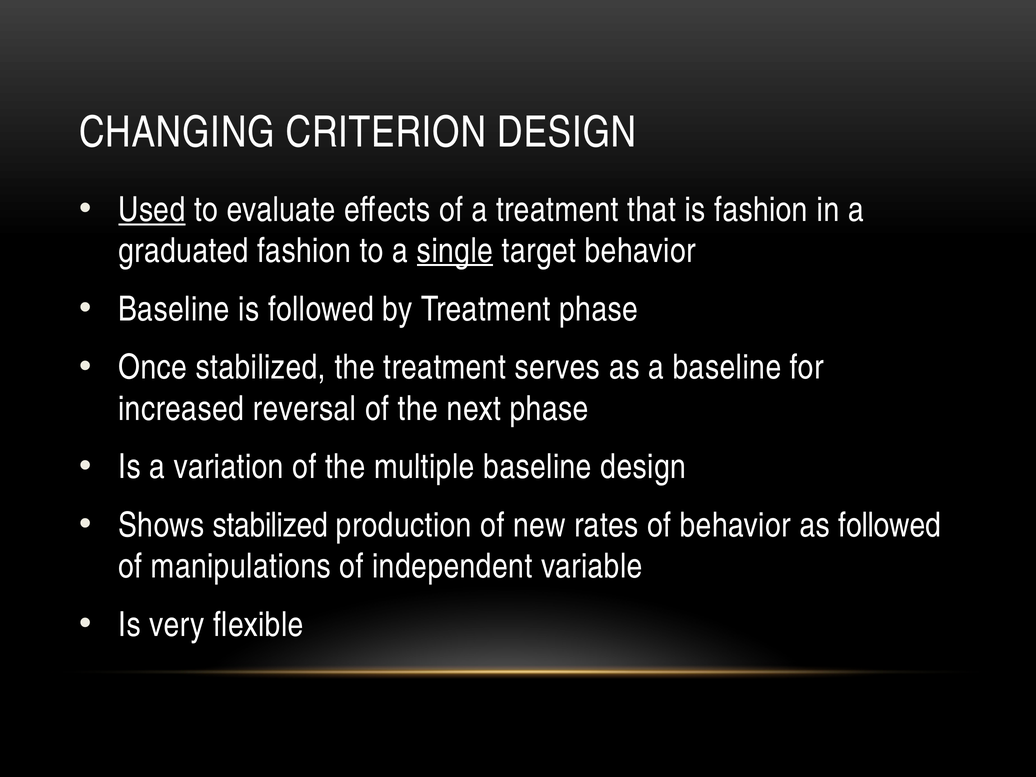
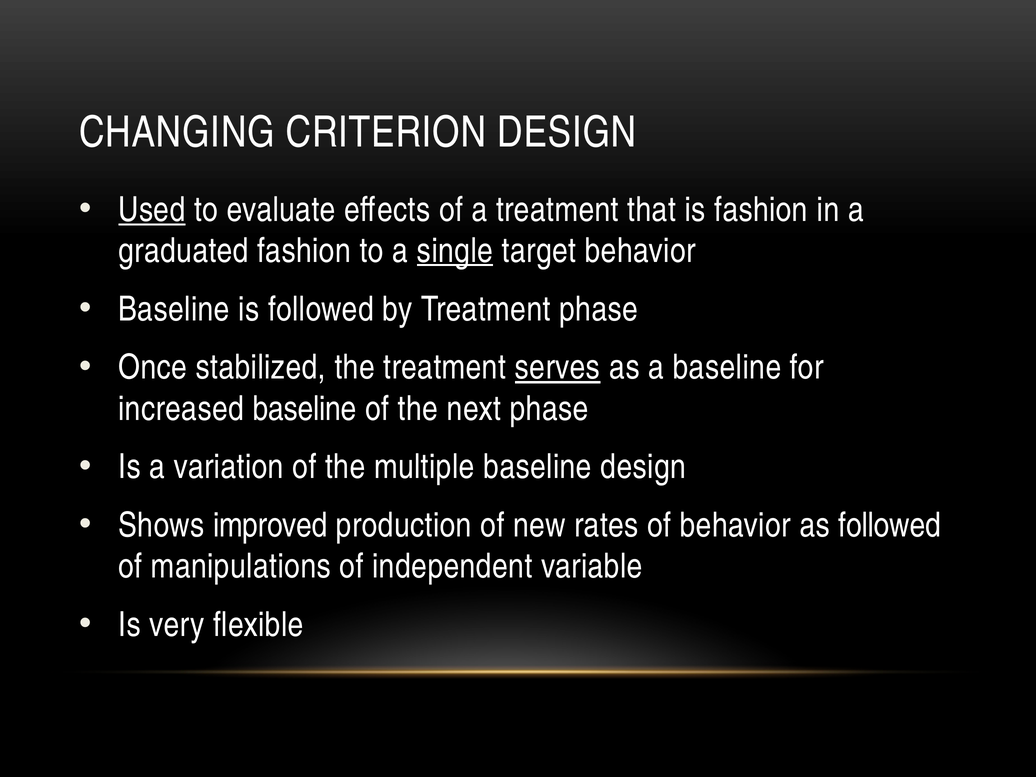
serves underline: none -> present (558, 367)
increased reversal: reversal -> baseline (305, 409)
Shows stabilized: stabilized -> improved (270, 525)
